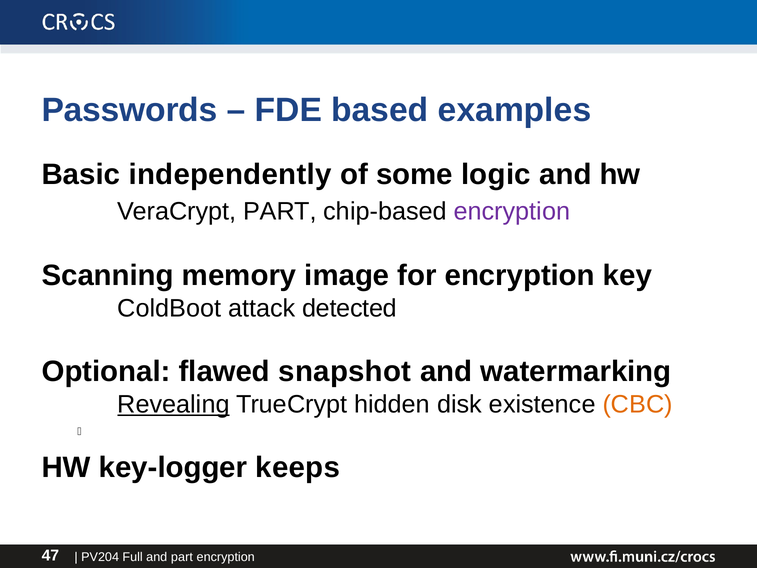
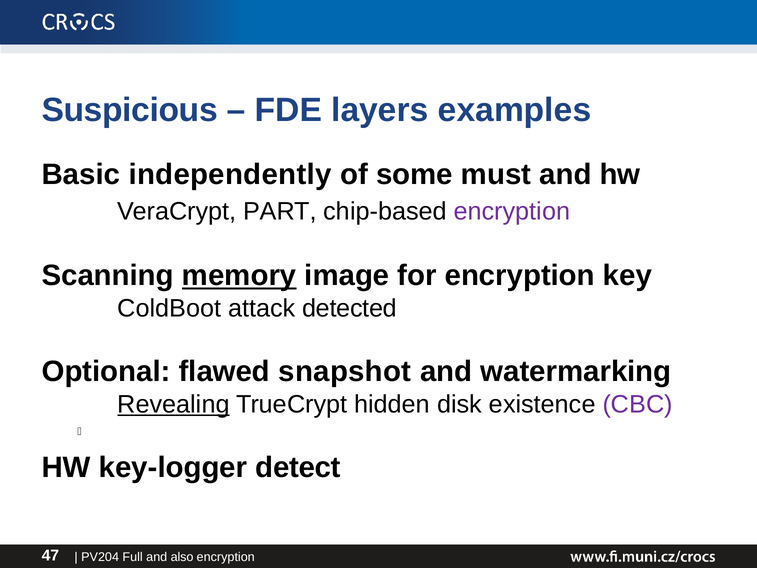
Passwords: Passwords -> Suspicious (130, 110)
based: based -> layers (380, 110)
logic: logic -> must (496, 175)
memory underline: none -> present (239, 276)
CBC colour: orange -> purple (638, 404)
keeps: keeps -> detect (298, 467)
and part: part -> also (182, 557)
